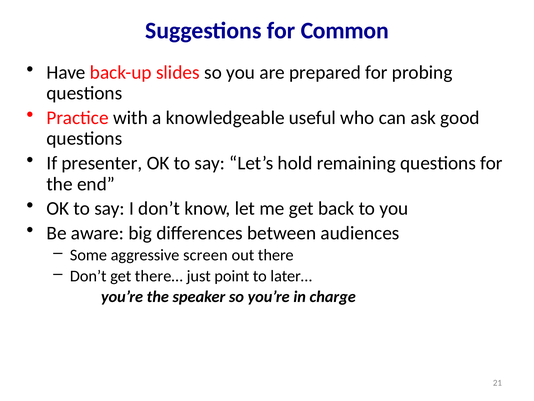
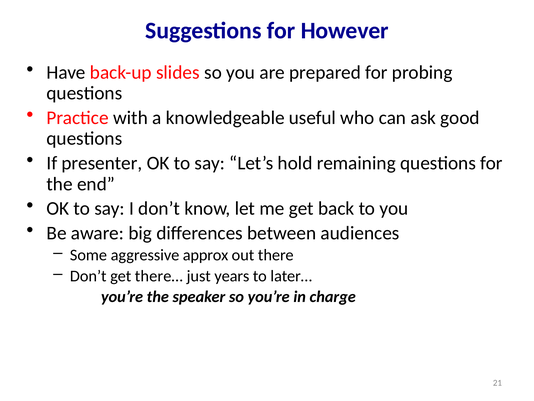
Common: Common -> However (345, 31)
screen: screen -> approx (206, 255)
point: point -> years (232, 276)
